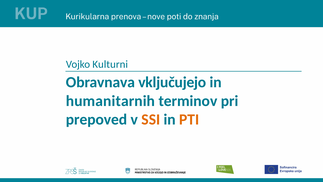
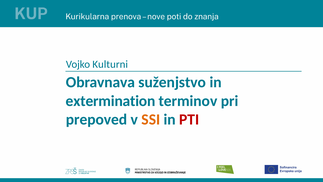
vključujejo: vključujejo -> suženjstvo (172, 82)
humanitarnih: humanitarnih -> extermination (111, 101)
PTI colour: orange -> red (189, 119)
